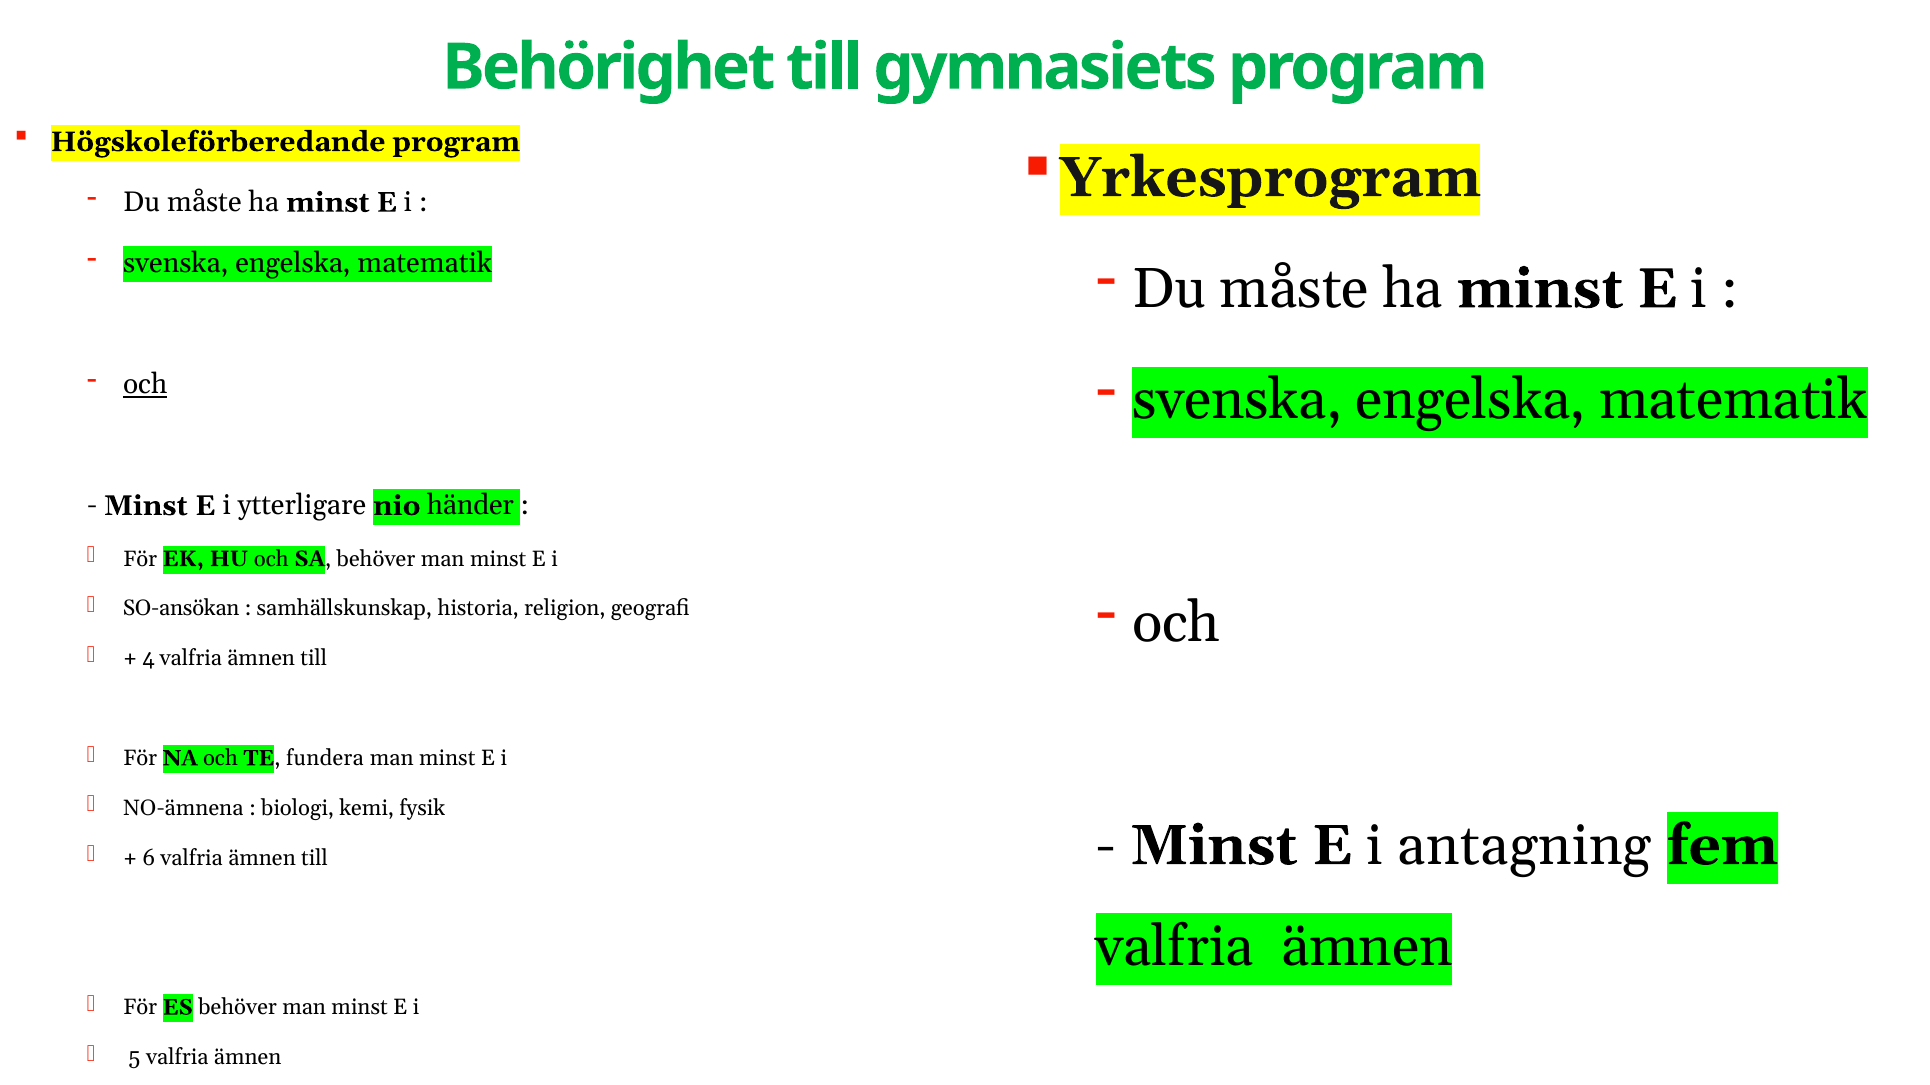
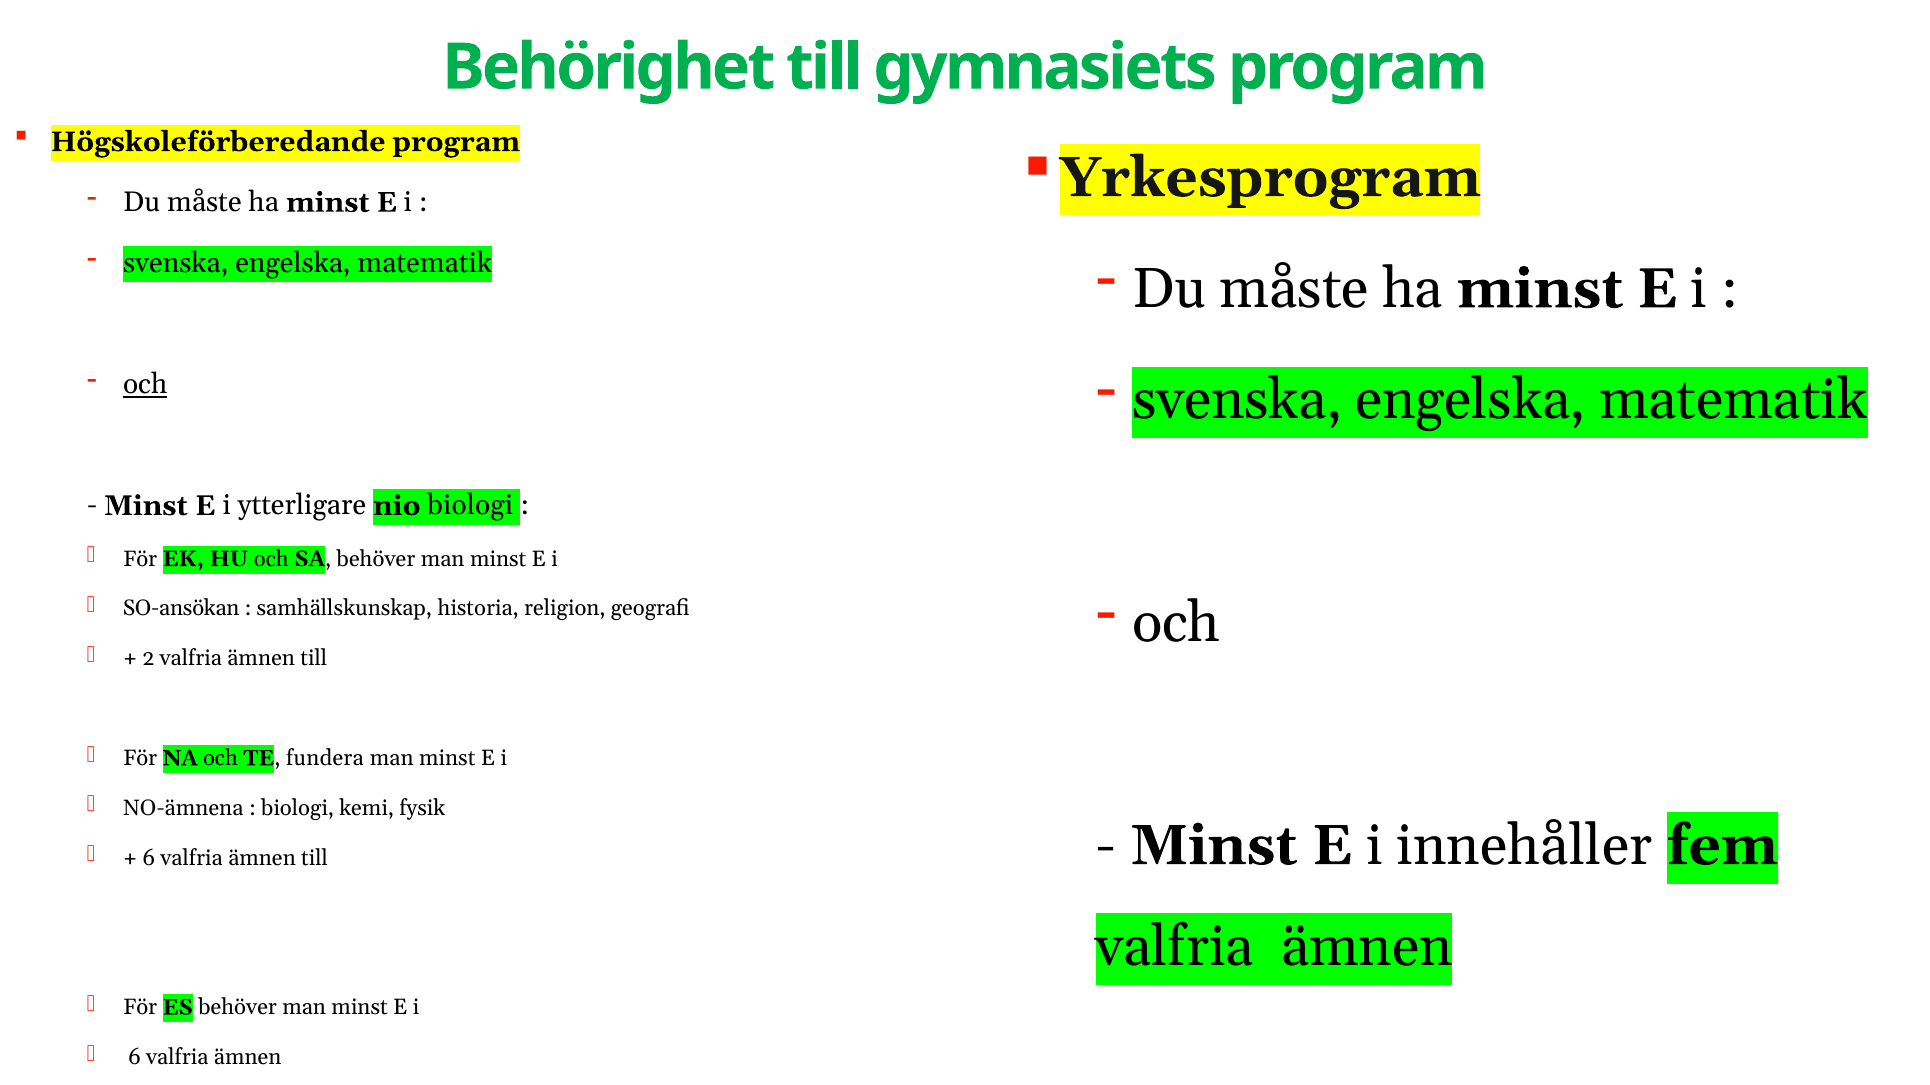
nio händer: händer -> biologi (470, 506)
4: 4 -> 2 (149, 659)
antagning: antagning -> innehåller (1525, 846)
5: 5 -> 6 (135, 1058)
